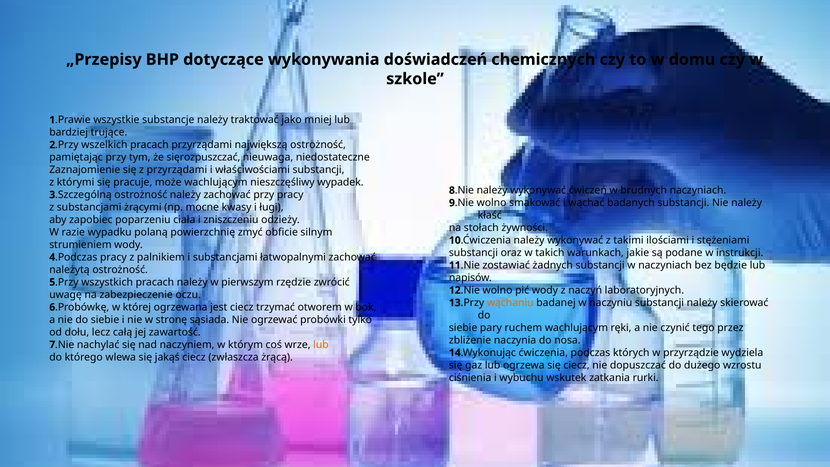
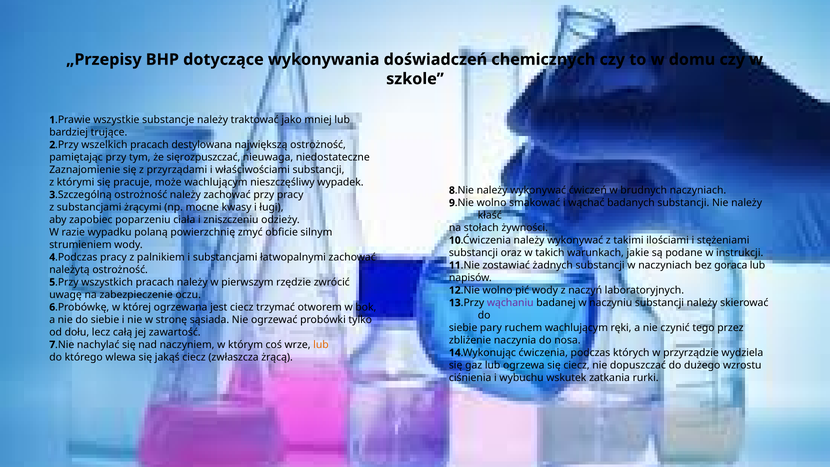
pracach przyrządami: przyrządami -> destylowana (202, 145)
będzie: będzie -> goraca (731, 265)
wąchaniu colour: orange -> purple (510, 303)
